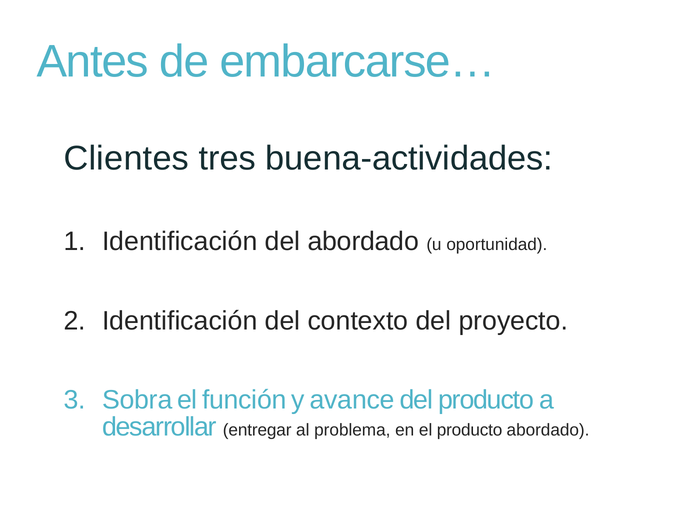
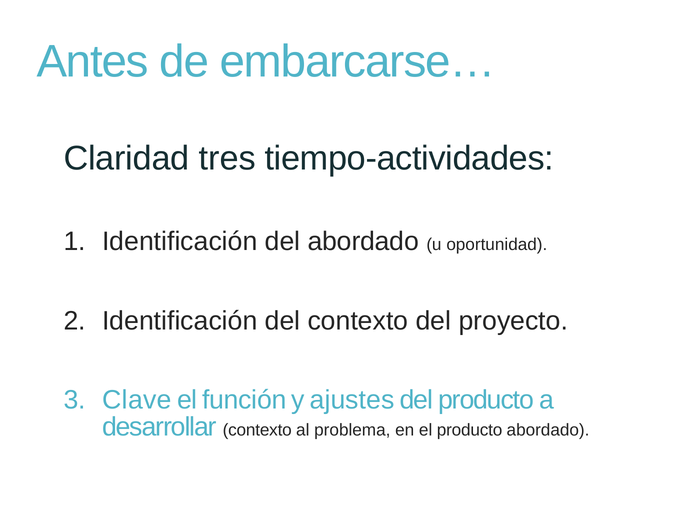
Clientes: Clientes -> Claridad (126, 159)
buena-actividades: buena-actividades -> tiempo-actividades (409, 159)
Sobra: Sobra -> Clave (137, 400)
avance: avance -> ajustes (352, 400)
desarrollar entregar: entregar -> contexto (257, 431)
